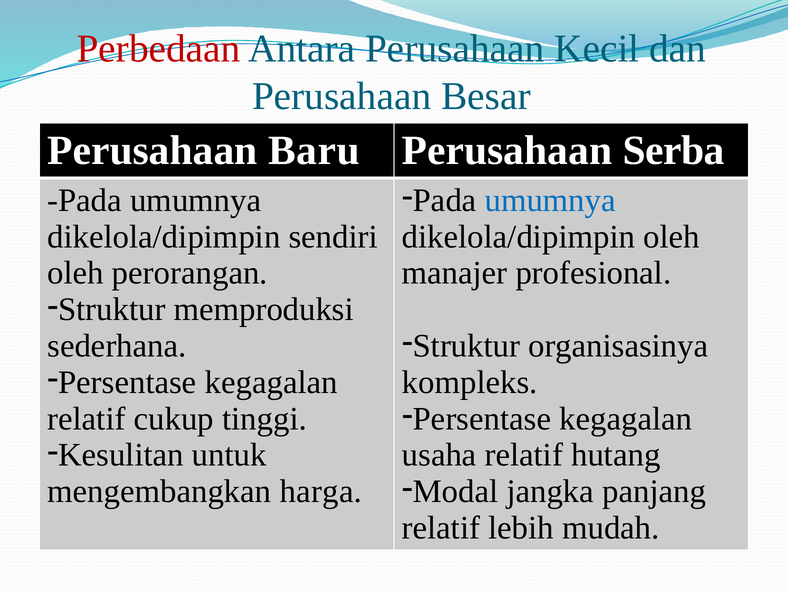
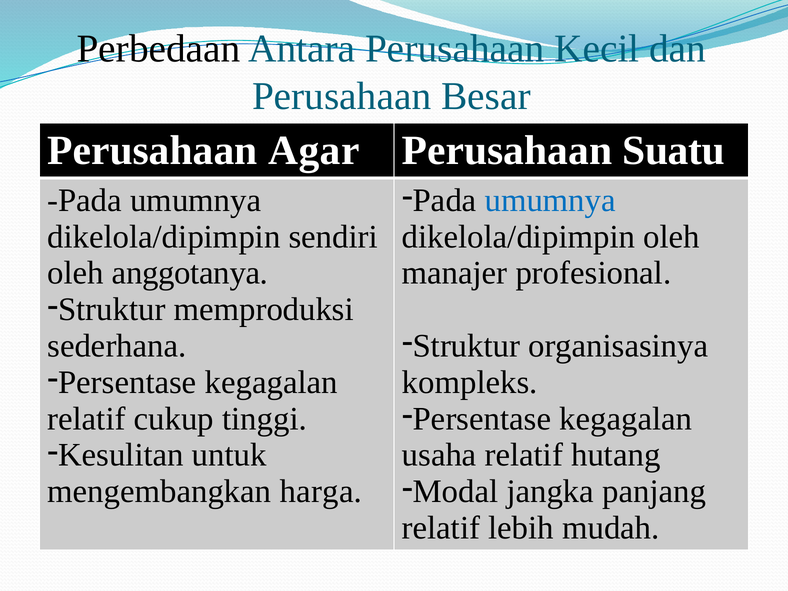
Perbedaan colour: red -> black (158, 49)
Baru: Baru -> Agar (314, 150)
Serba: Serba -> Suatu (674, 150)
perorangan: perorangan -> anggotanya (190, 273)
